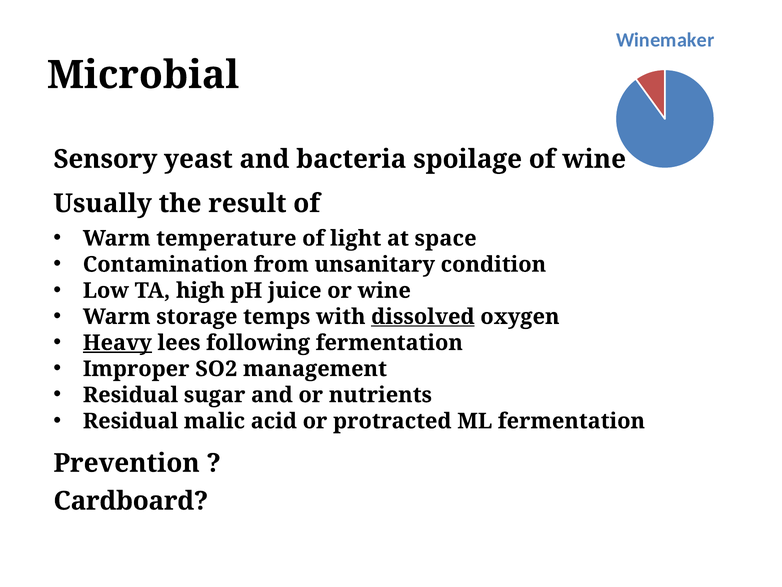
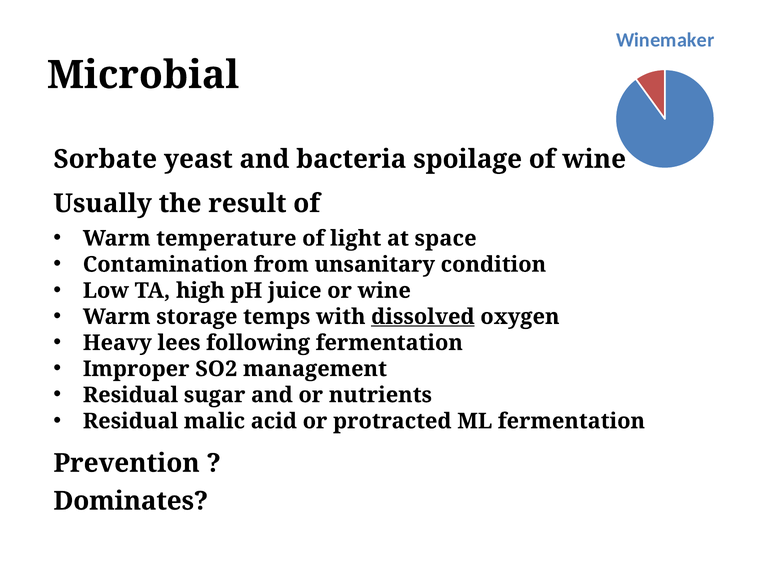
Sensory: Sensory -> Sorbate (105, 159)
Heavy underline: present -> none (117, 343)
Cardboard: Cardboard -> Dominates (131, 501)
